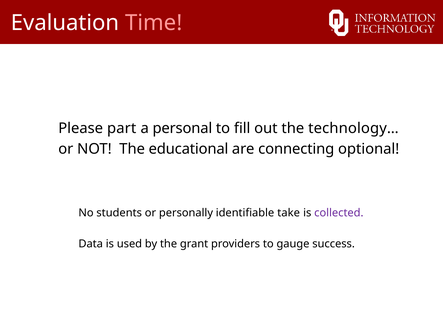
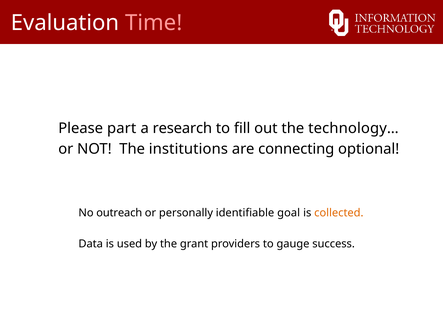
personal: personal -> research (182, 128)
educational: educational -> institutions (188, 149)
students: students -> outreach (119, 213)
take: take -> goal (289, 213)
collected colour: purple -> orange (339, 213)
